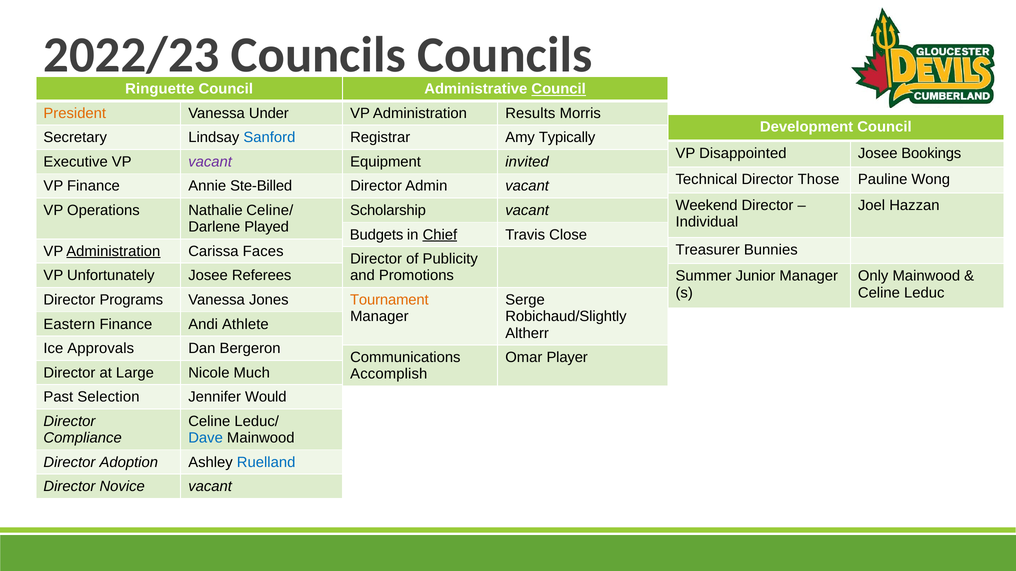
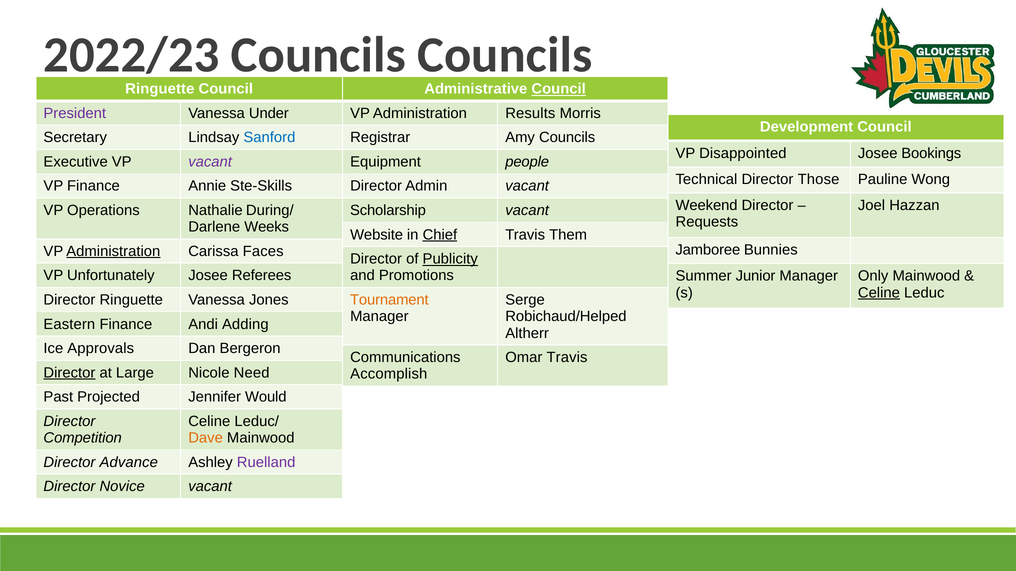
President colour: orange -> purple (75, 113)
Amy Typically: Typically -> Councils (567, 138)
invited: invited -> people (527, 162)
Ste-Billed: Ste-Billed -> Ste-Skills (261, 186)
Celine/: Celine/ -> During/ (270, 211)
Individual: Individual -> Requests (707, 222)
Played: Played -> Weeks (267, 227)
Budgets: Budgets -> Website (377, 235)
Close: Close -> Them (568, 235)
Treasurer: Treasurer -> Jamboree (708, 250)
Publicity underline: none -> present (450, 259)
Celine underline: none -> present (879, 293)
Director Programs: Programs -> Ringuette (131, 300)
Robichaud/Slightly: Robichaud/Slightly -> Robichaud/Helped (566, 317)
Athlete: Athlete -> Adding (245, 324)
Omar Player: Player -> Travis (567, 358)
Director underline: none -> present (69, 373)
Much: Much -> Need (252, 373)
Selection: Selection -> Projected (109, 397)
Compliance: Compliance -> Competition (83, 438)
Dave colour: blue -> orange (206, 438)
Adoption: Adoption -> Advance (129, 463)
Ruelland colour: blue -> purple (266, 463)
